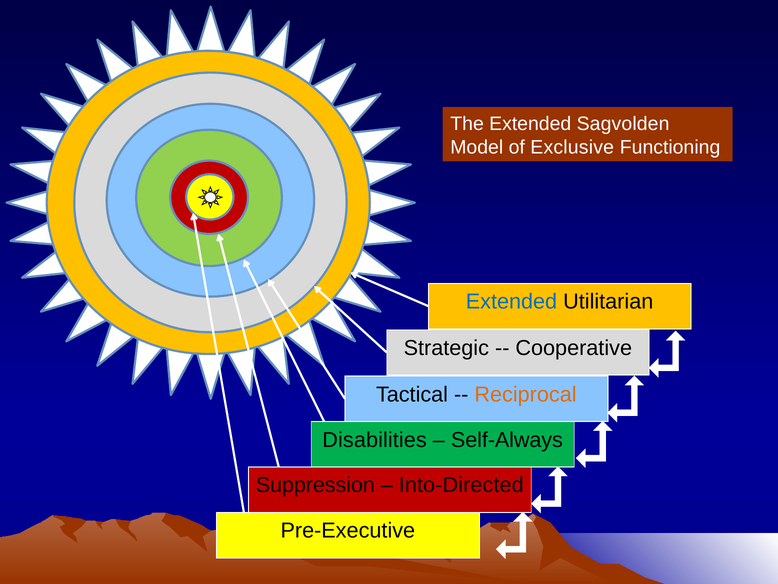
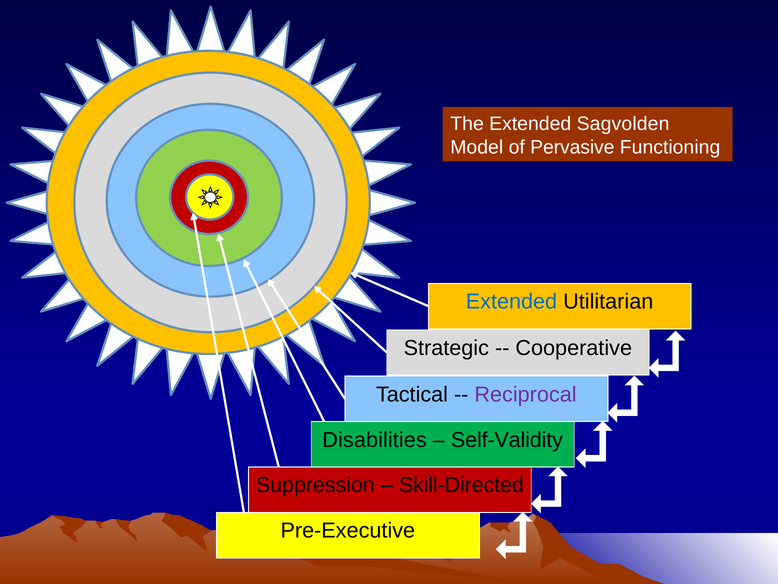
Exclusive: Exclusive -> Pervasive (572, 147)
Reciprocal colour: orange -> purple (526, 394)
Self-Always: Self-Always -> Self-Validity (507, 440)
Into-Directed: Into-Directed -> Skill-Directed (461, 485)
